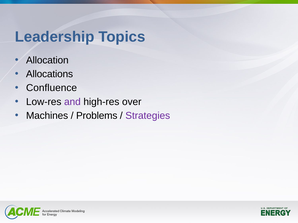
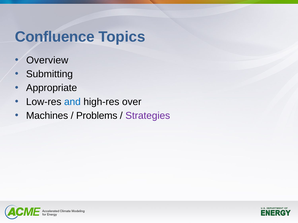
Leadership: Leadership -> Confluence (55, 37)
Allocation: Allocation -> Overview (47, 60)
Allocations: Allocations -> Submitting (49, 74)
Confluence: Confluence -> Appropriate (52, 88)
and colour: purple -> blue (72, 102)
